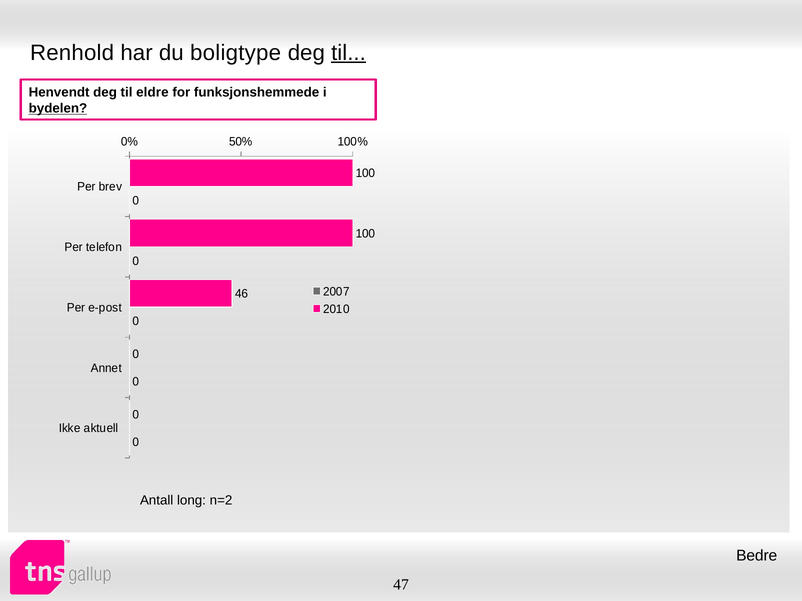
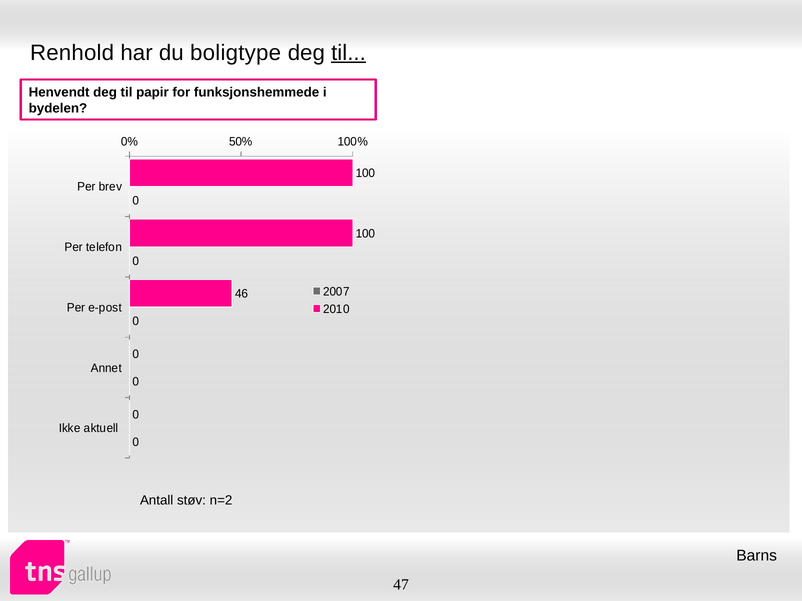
eldre: eldre -> papir (152, 93)
bydelen underline: present -> none (58, 109)
long: long -> støv (191, 501)
Bedre: Bedre -> Barns (757, 556)
